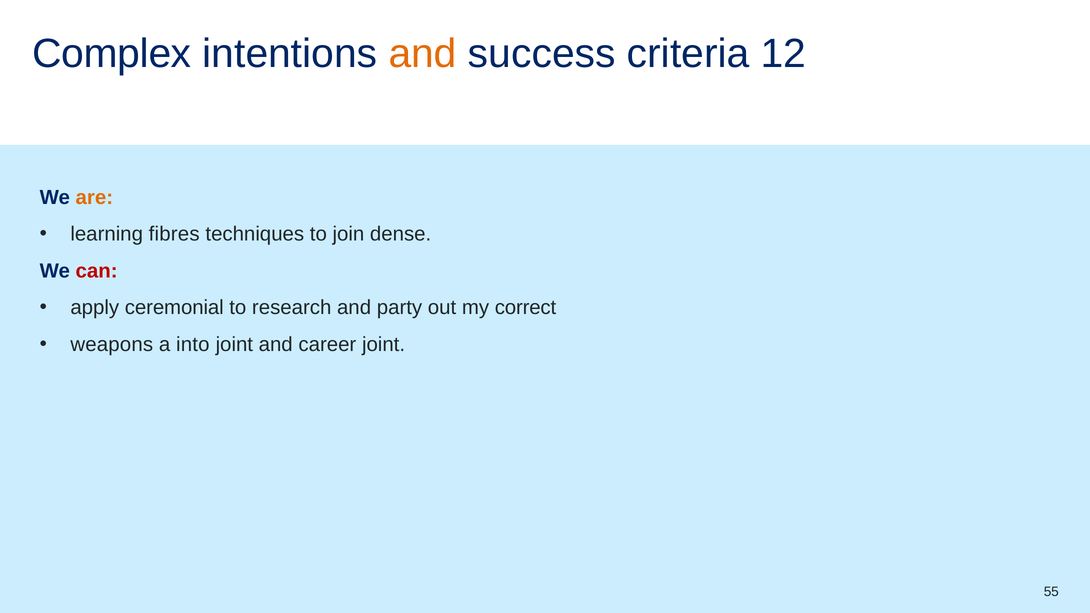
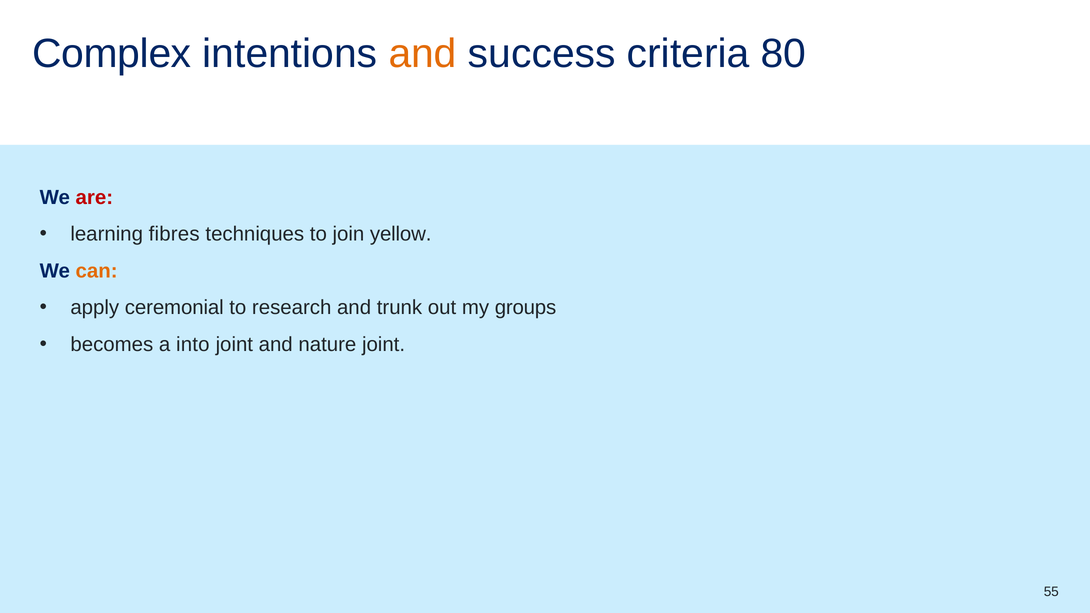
12: 12 -> 80 (783, 54)
are colour: orange -> red (94, 197)
dense: dense -> yellow (401, 234)
can colour: red -> orange (97, 271)
party: party -> trunk (399, 308)
correct: correct -> groups (526, 308)
weapons: weapons -> becomes (112, 345)
career: career -> nature (327, 345)
